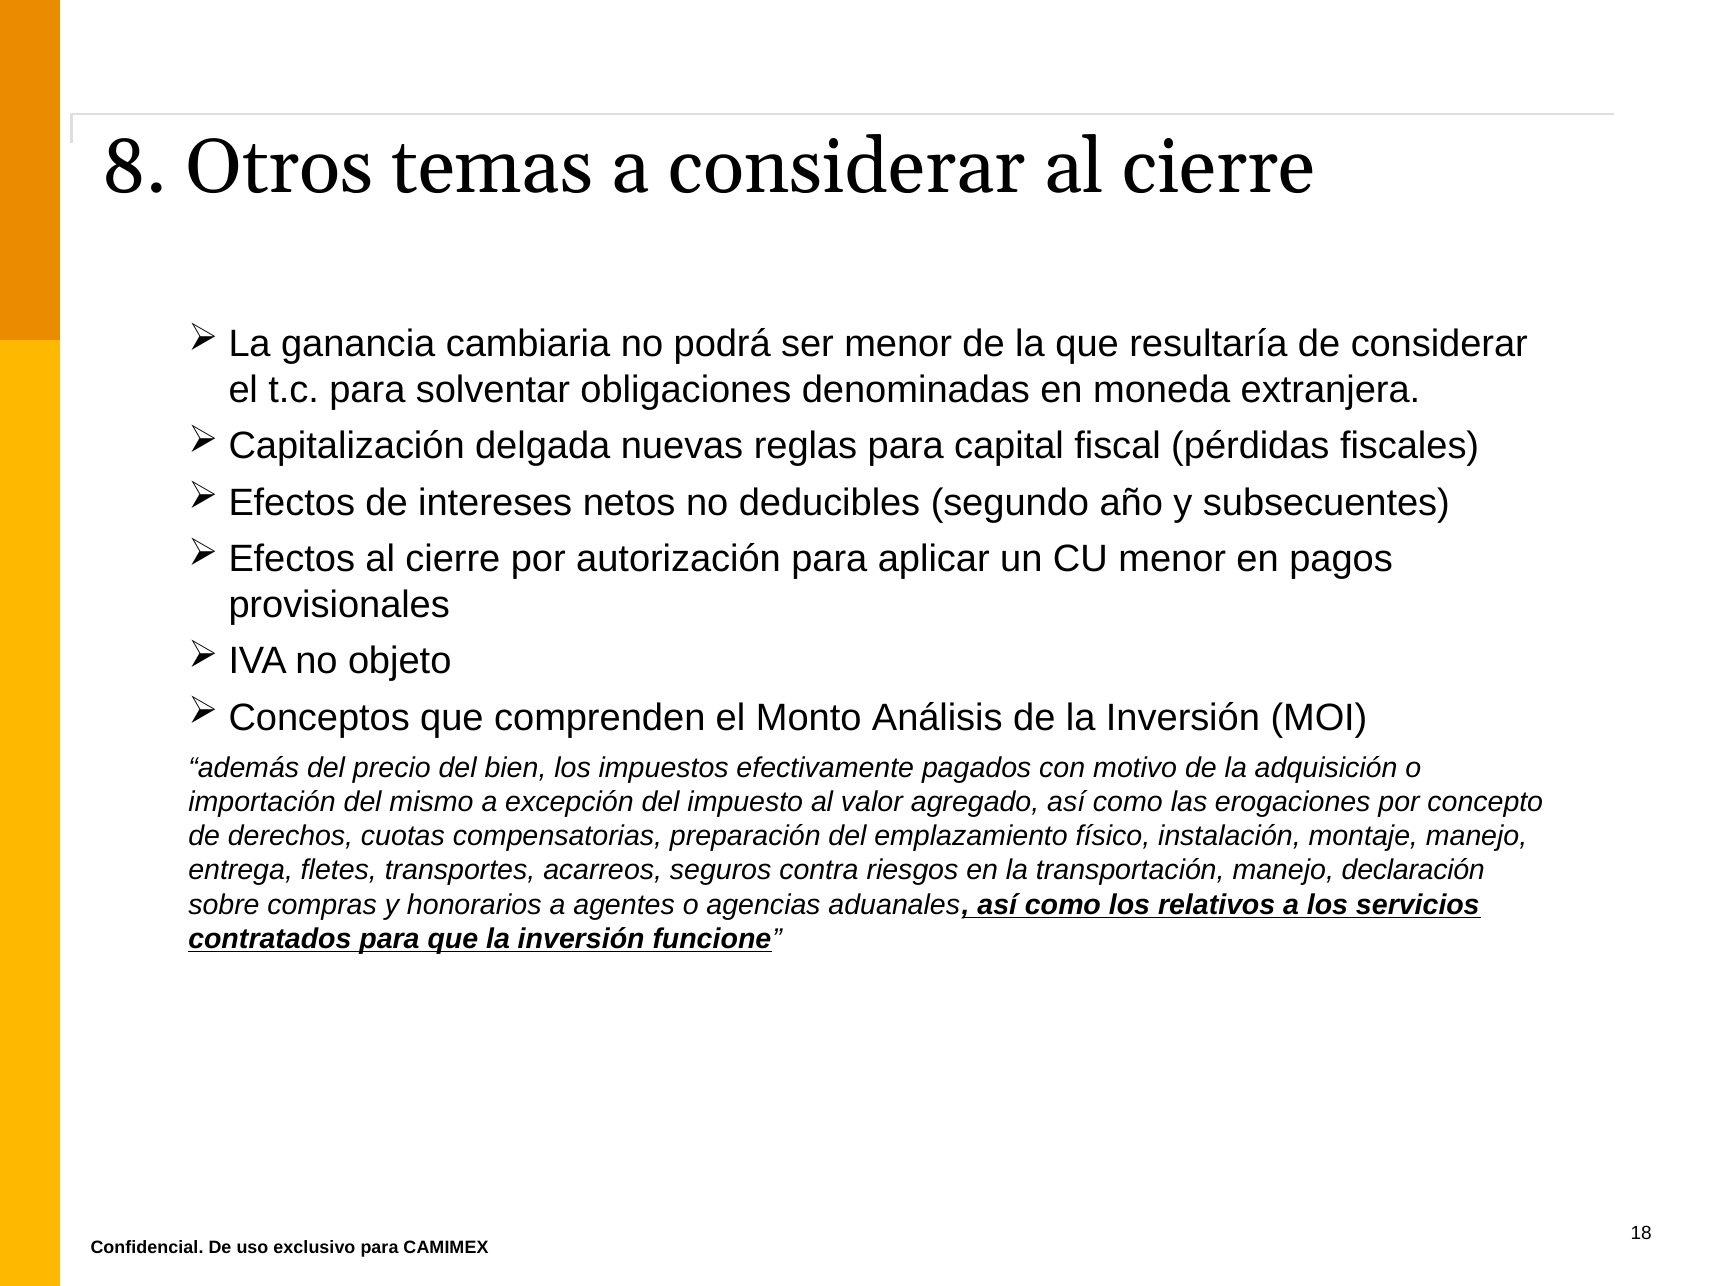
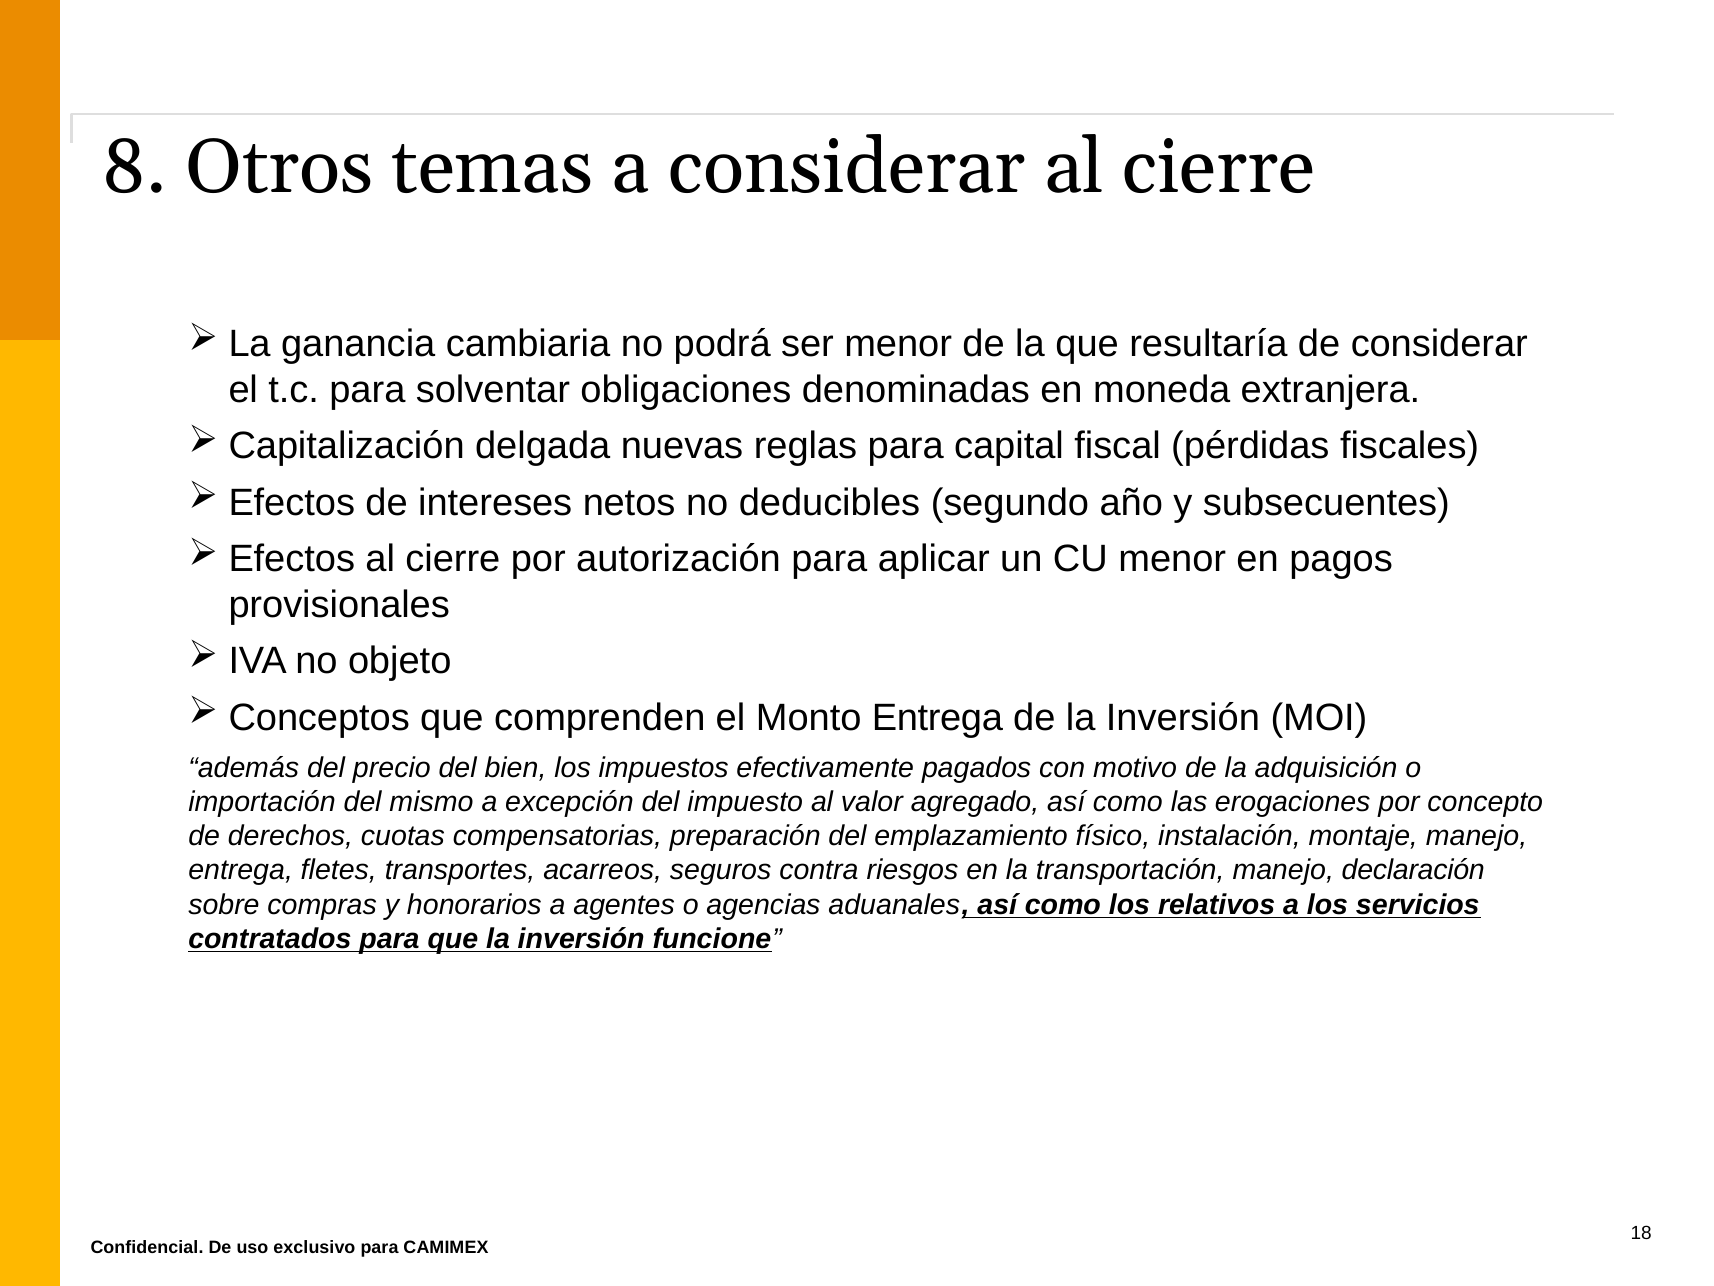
Monto Análisis: Análisis -> Entrega (937, 717)
